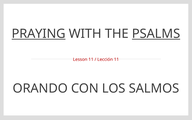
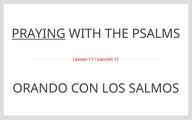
PSALMS underline: present -> none (156, 34)
